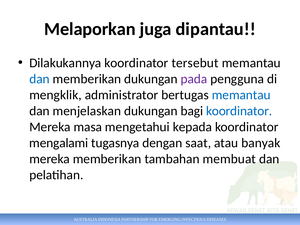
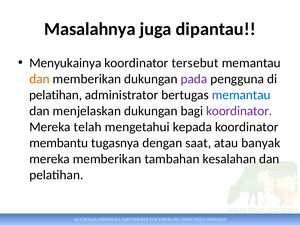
Melaporkan: Melaporkan -> Masalahnya (90, 29)
Dilakukannya: Dilakukannya -> Menyukainya (65, 63)
dan colour: blue -> orange (39, 79)
mengklik: mengklik -> pelatihan (56, 95)
koordinator colour: blue -> purple (239, 111)
masa: masa -> telah (88, 127)
mengalami: mengalami -> membantu (59, 143)
membuat: membuat -> kesalahan (229, 159)
